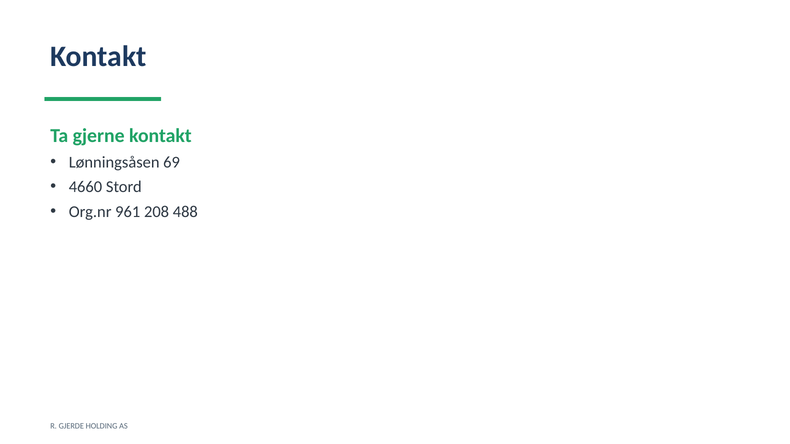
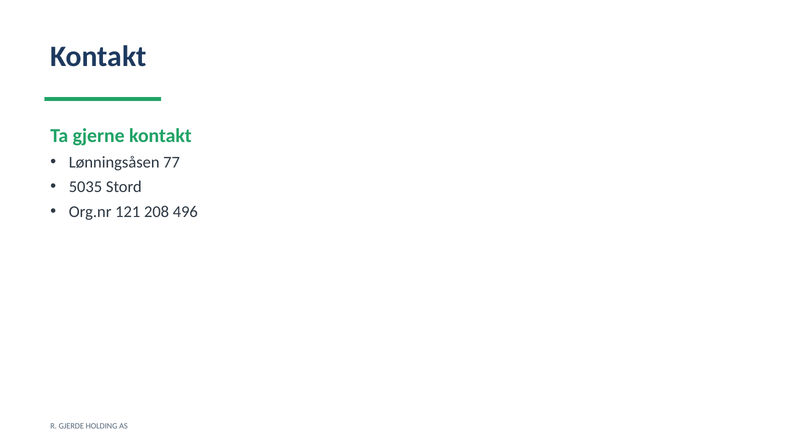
69: 69 -> 77 (172, 162)
4660: 4660 -> 5035 (85, 187)
961: 961 -> 121 (128, 212)
488: 488 -> 496 (185, 212)
